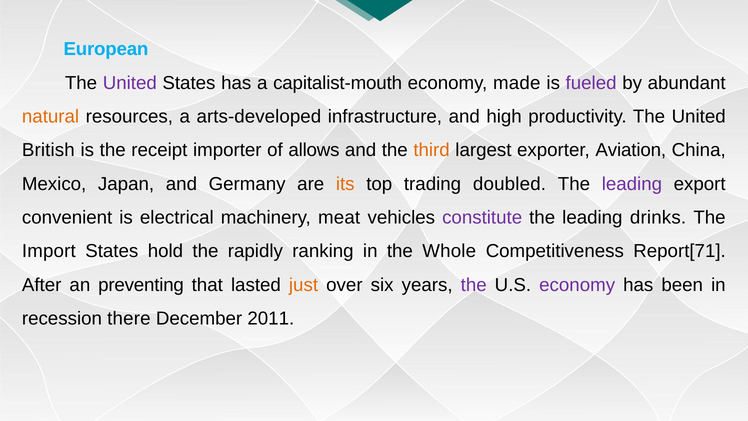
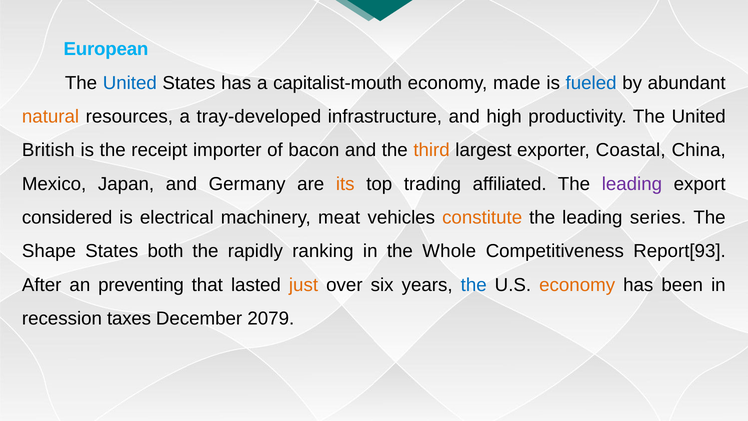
United colour: purple -> blue (130, 83)
fueled colour: purple -> blue (591, 83)
arts-developed: arts-developed -> tray-developed (259, 117)
allows: allows -> bacon (314, 150)
Aviation: Aviation -> Coastal (631, 150)
doubled: doubled -> affiliated (510, 184)
convenient: convenient -> considered (67, 217)
constitute colour: purple -> orange (482, 217)
drinks: drinks -> series (658, 217)
Import: Import -> Shape (49, 251)
hold: hold -> both (166, 251)
Report[71: Report[71 -> Report[93 (680, 251)
the colour: purple -> blue (474, 285)
economy colour: purple -> orange (577, 285)
there: there -> taxes (129, 318)
2011: 2011 -> 2079 (271, 318)
